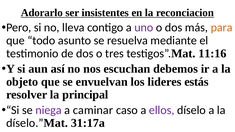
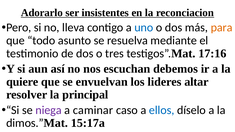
uno colour: purple -> blue (144, 28)
11:16: 11:16 -> 17:16 (212, 53)
objeto: objeto -> quiere (22, 82)
estás: estás -> altar (196, 82)
ellos colour: purple -> blue (162, 110)
díselo: díselo -> dimos (25, 123)
31:17a: 31:17a -> 15:17a (88, 123)
